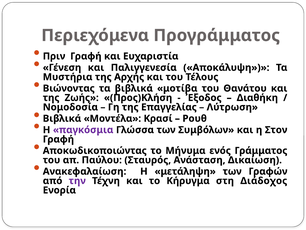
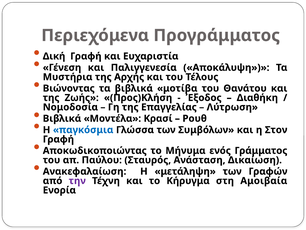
Πριν: Πριν -> Δική (54, 56)
παγκόσμια colour: purple -> blue (83, 130)
Διάδοχος: Διάδοχος -> Αμοιβαία (264, 180)
